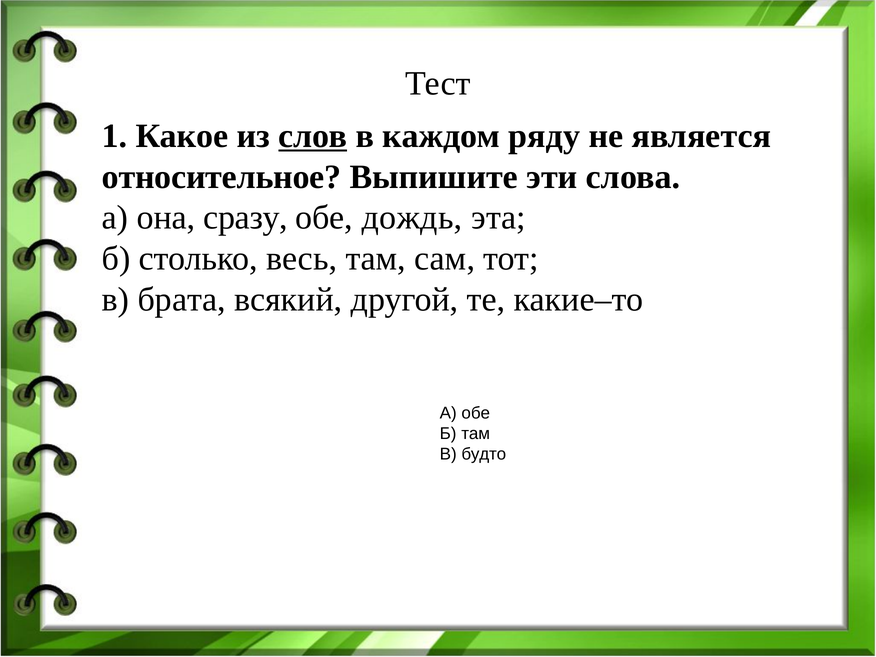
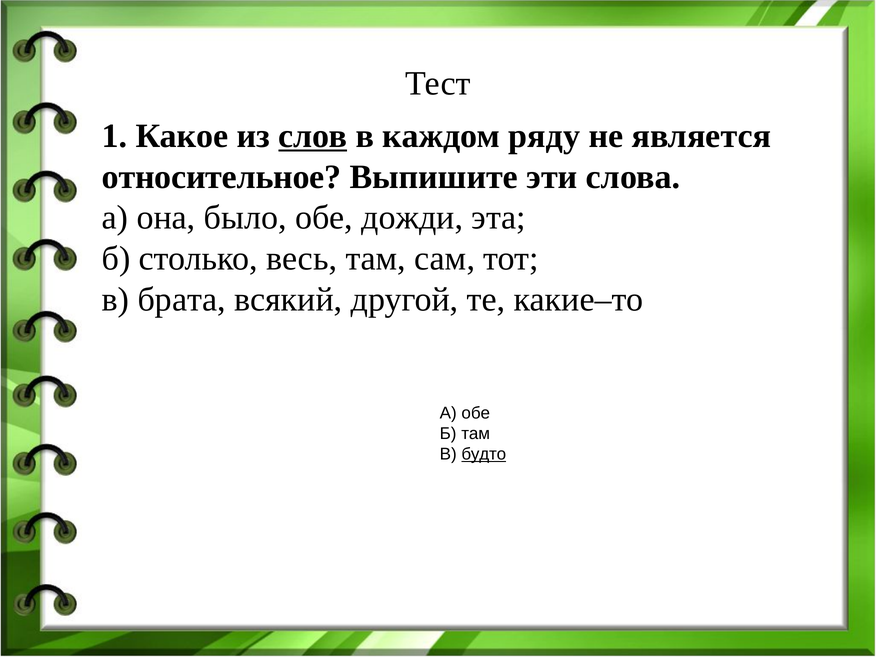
сразу: сразу -> было (245, 218)
дождь: дождь -> дожди (412, 218)
будто underline: none -> present (484, 454)
